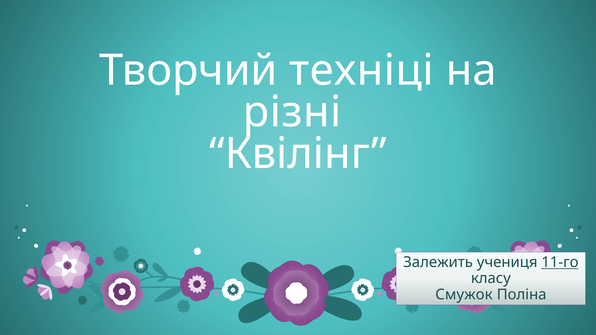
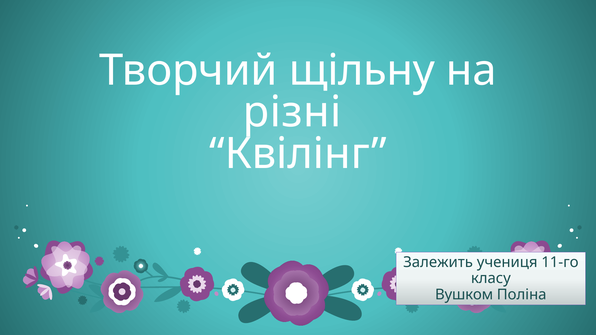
техніці: техніці -> щільну (362, 70)
11-го underline: present -> none (560, 262)
Смужок: Смужок -> Вушком (464, 295)
